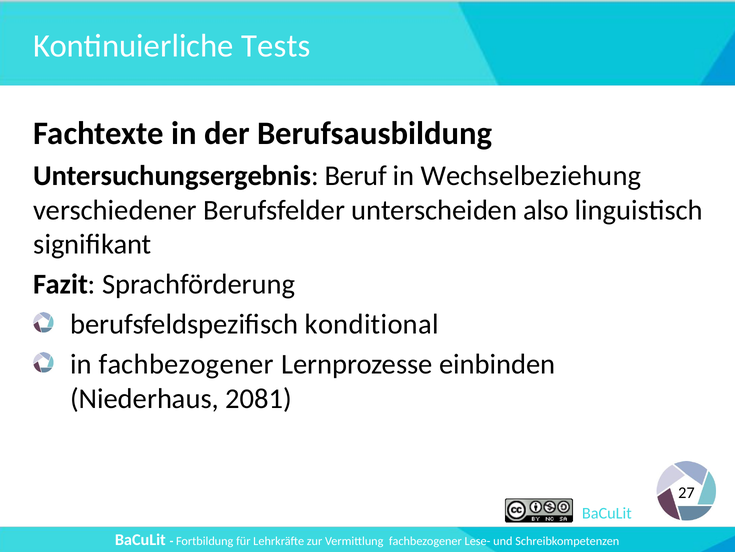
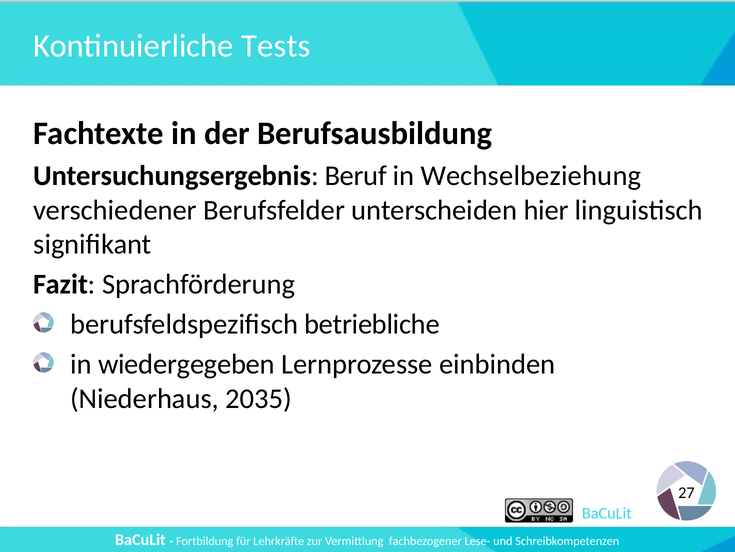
also: also -> hier (546, 210)
konditional: konditional -> betriebliche (372, 324)
in fachbezogener: fachbezogener -> wiedergegeben (186, 364)
2081: 2081 -> 2035 (259, 398)
